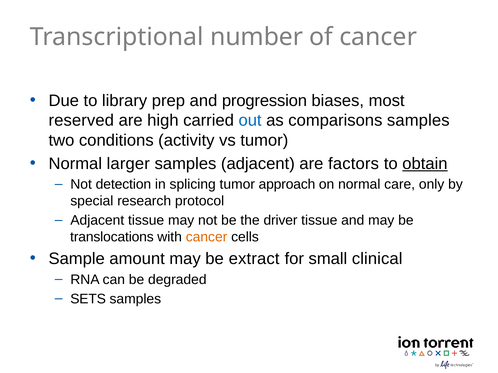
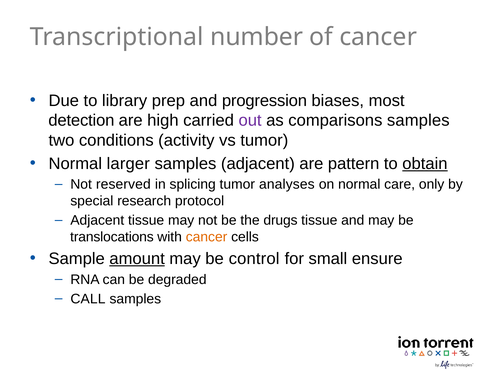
reserved: reserved -> detection (81, 121)
out colour: blue -> purple (250, 121)
factors: factors -> pattern (354, 164)
detection: detection -> reserved (123, 185)
approach: approach -> analyses (287, 185)
driver: driver -> drugs (280, 221)
amount underline: none -> present (137, 259)
extract: extract -> control (254, 259)
clinical: clinical -> ensure (377, 259)
SETS: SETS -> CALL (88, 299)
